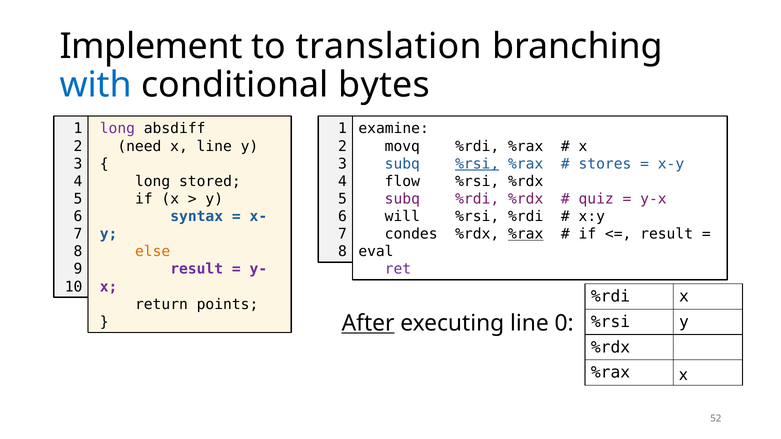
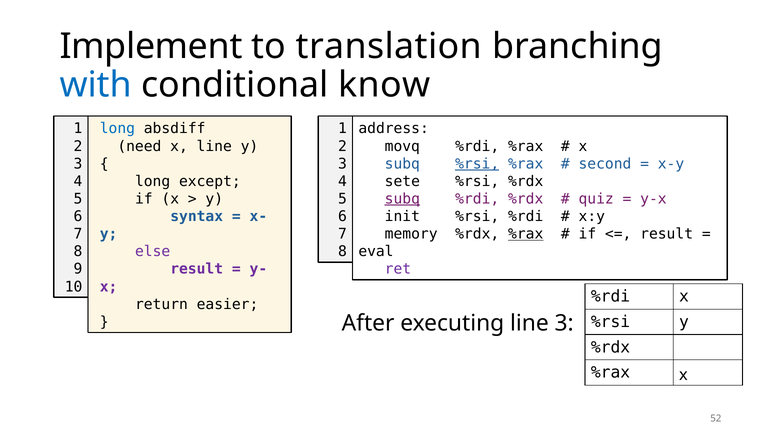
bytes: bytes -> know (384, 85)
long colour: purple -> blue (117, 129)
examine: examine -> address (394, 129)
stores: stores -> second (605, 164)
stored: stored -> except (210, 181)
flow: flow -> sete (402, 181)
subq underline: none -> present (402, 199)
will: will -> init (402, 217)
condes: condes -> memory (411, 234)
else colour: orange -> purple (153, 252)
points: points -> easier (228, 304)
After underline: present -> none (368, 323)
line 0: 0 -> 3 (564, 323)
